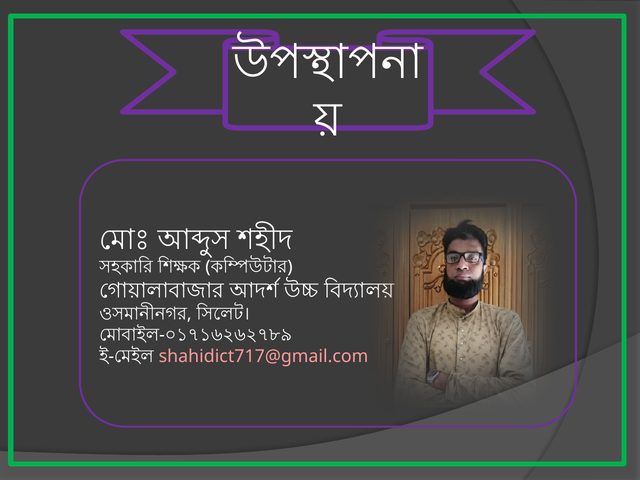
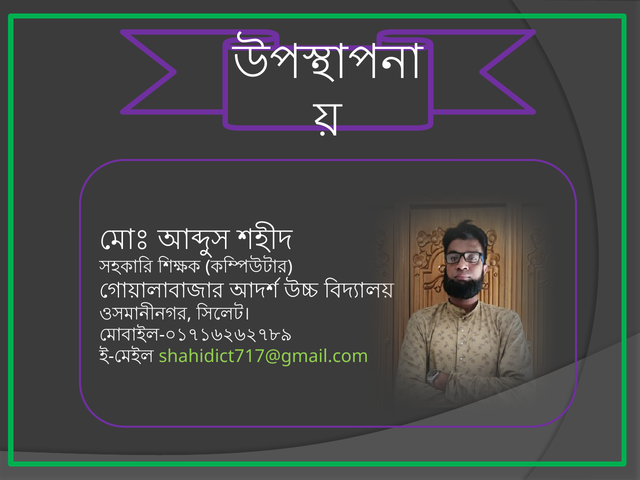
shahidict717@gmail.com colour: pink -> light green (264, 356)
